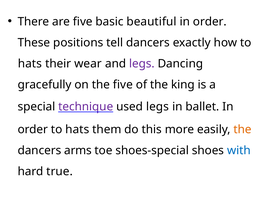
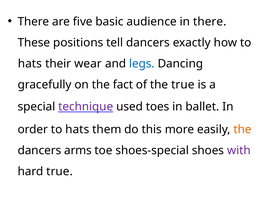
beautiful: beautiful -> audience (152, 22)
order: order -> there (210, 22)
legs colour: purple -> blue (142, 64)
the five: five -> fact (123, 85)
the king: king -> true (183, 85)
used legs: legs -> toes (158, 107)
with colour: blue -> purple (239, 151)
